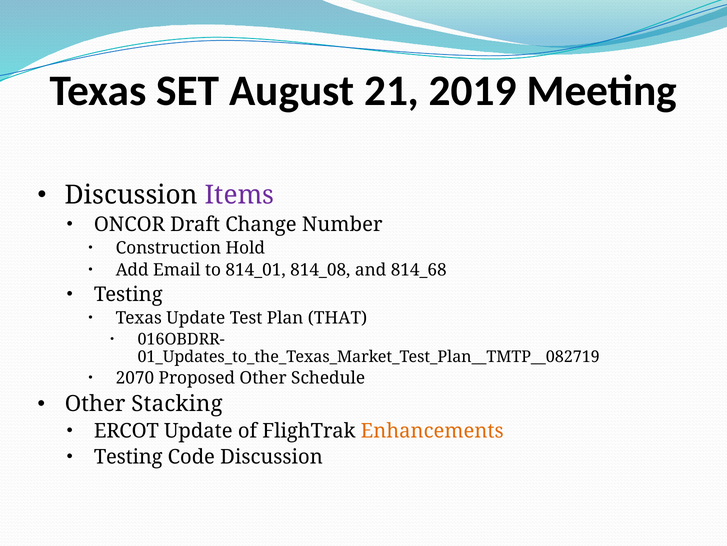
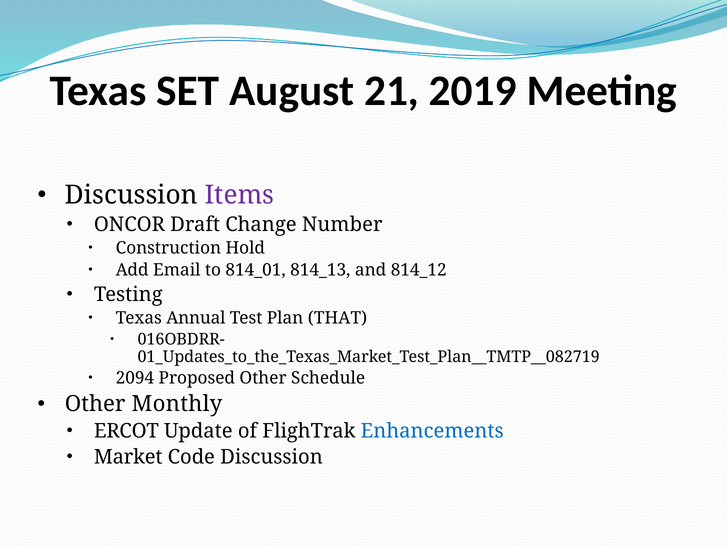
814_08: 814_08 -> 814_13 (320, 270)
814_68: 814_68 -> 814_12 (419, 270)
Texas Update: Update -> Annual (196, 318)
2070: 2070 -> 2094 (135, 378)
Stacking: Stacking -> Monthly (177, 403)
Enhancements colour: orange -> blue (432, 430)
Testing: Testing -> Market (128, 456)
